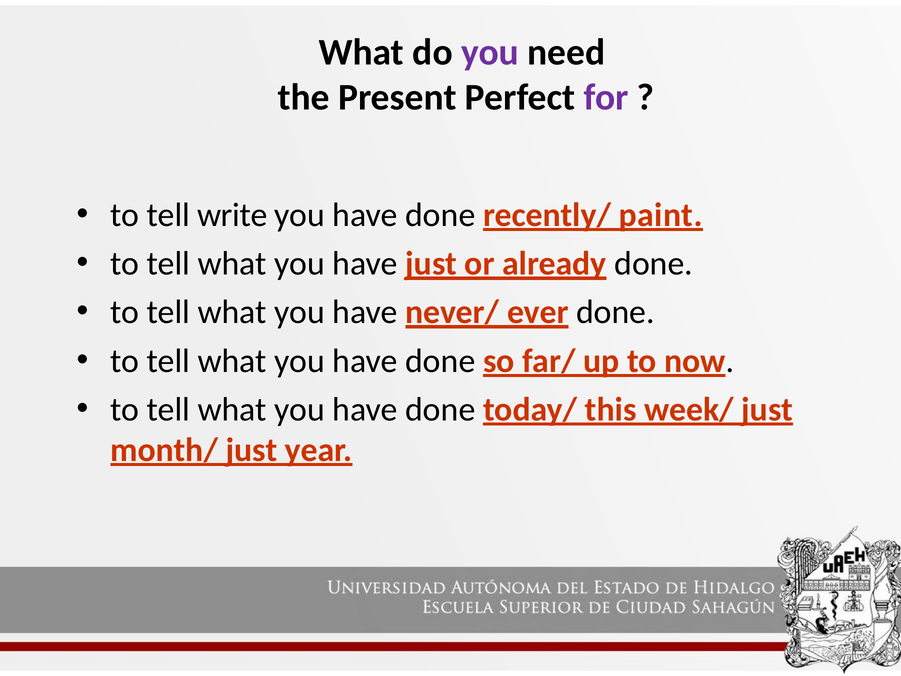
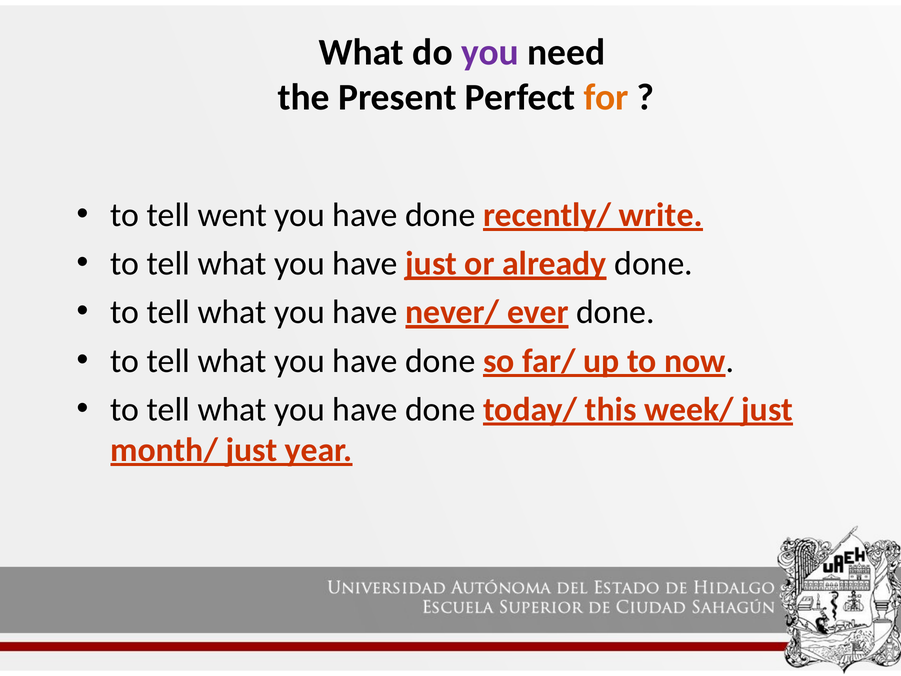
for colour: purple -> orange (606, 97)
write: write -> went (232, 215)
paint: paint -> write (661, 215)
